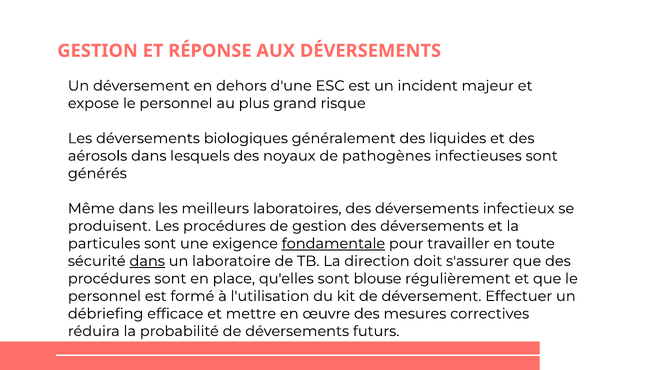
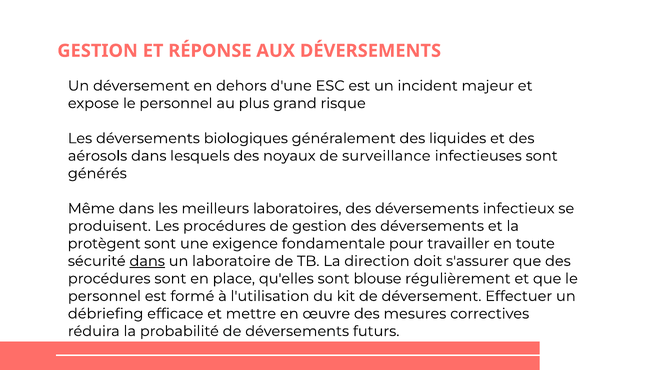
pathogènes: pathogènes -> surveillance (386, 156)
particules: particules -> protègent (104, 244)
fondamentale underline: present -> none (333, 244)
